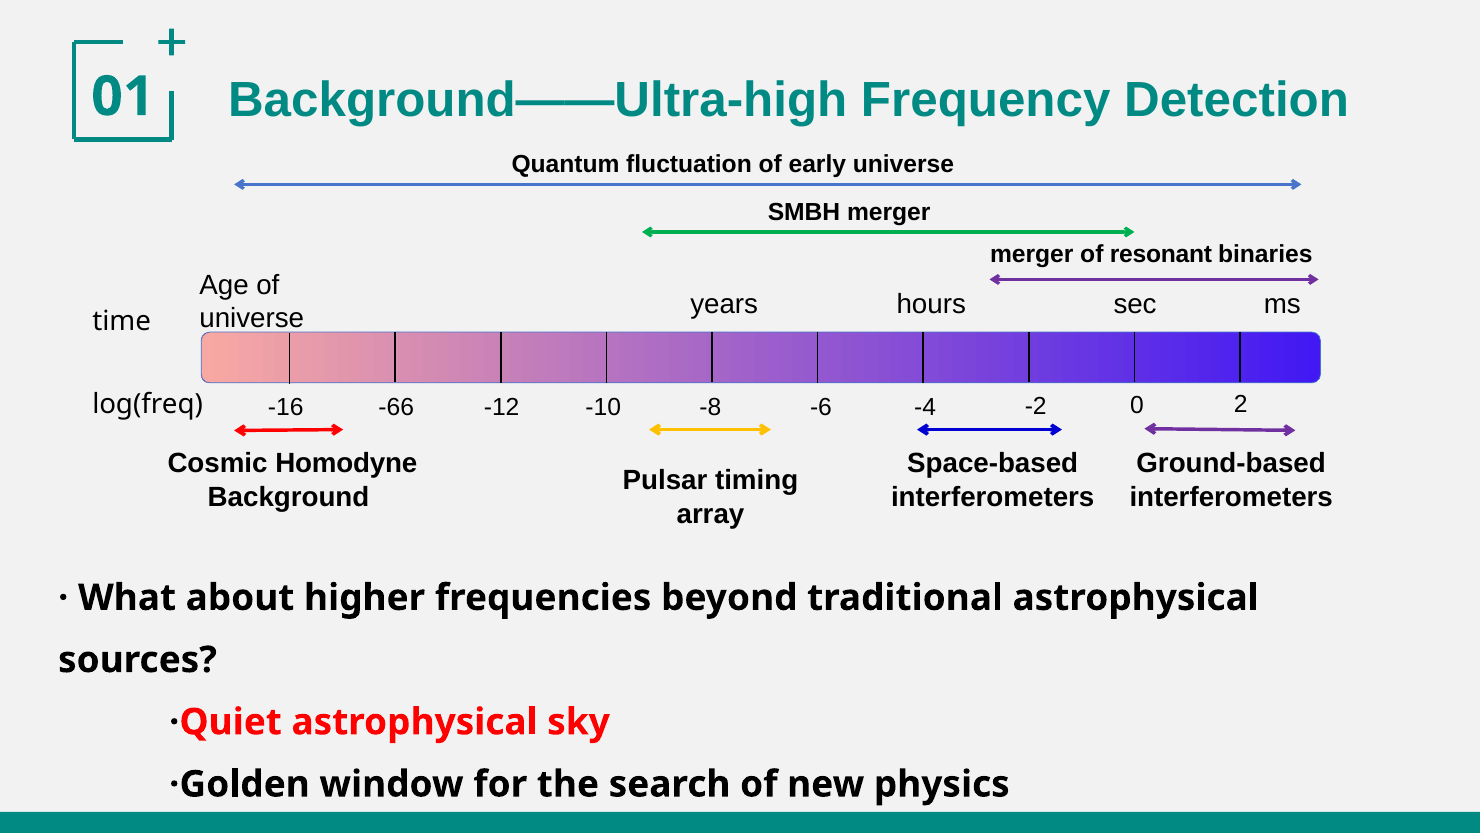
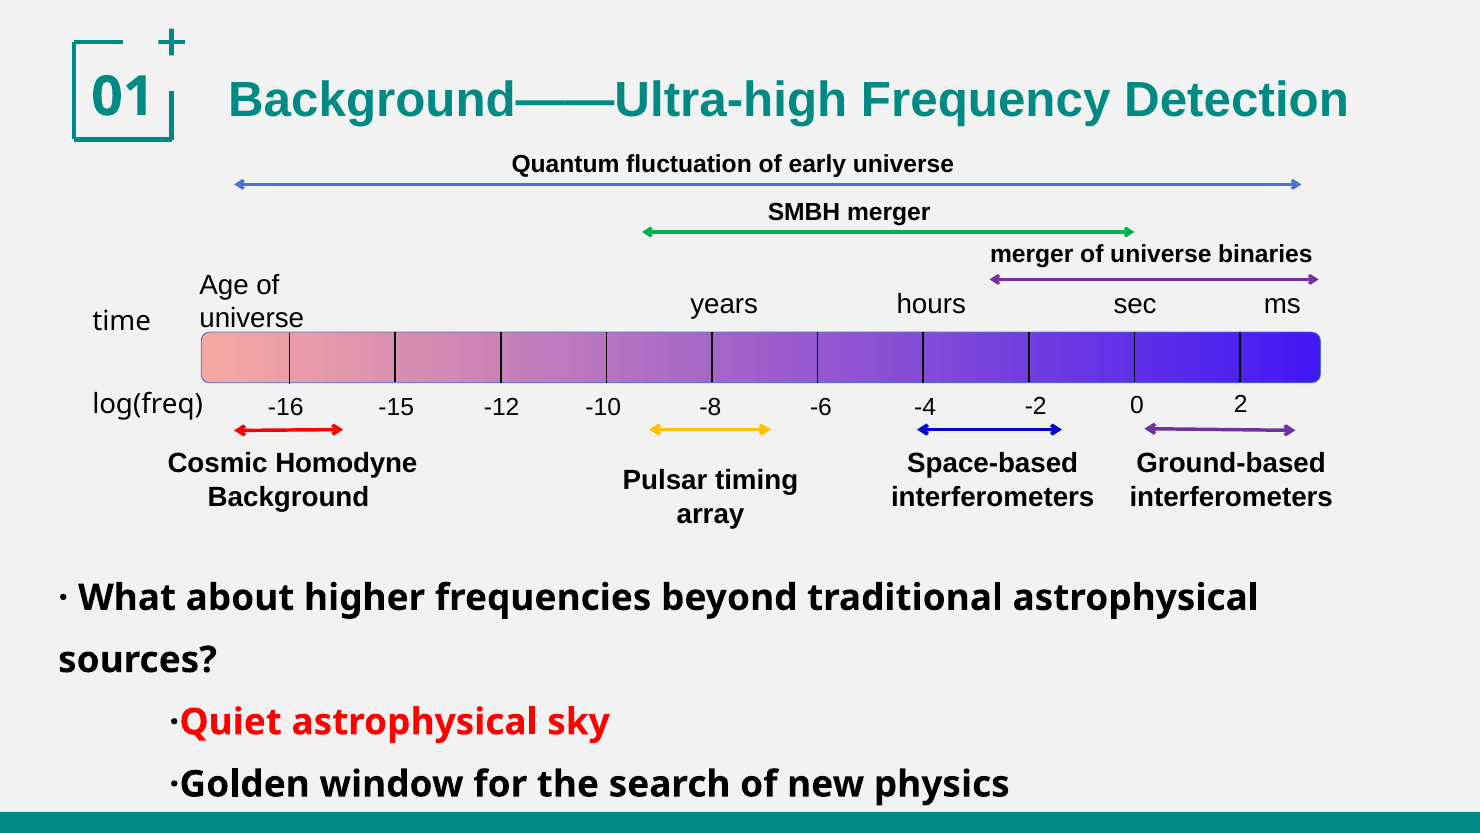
merger of resonant: resonant -> universe (1161, 255)
-66: -66 -> -15 (396, 407)
